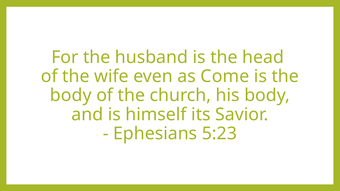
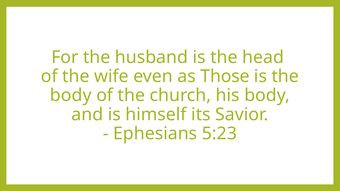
Come: Come -> Those (225, 76)
